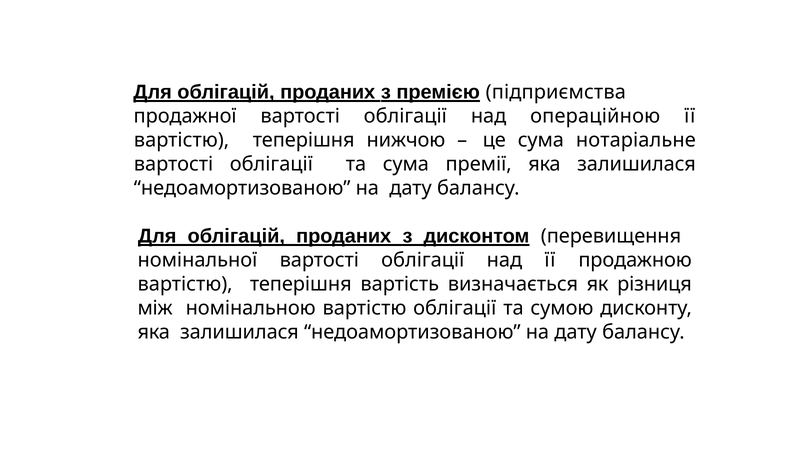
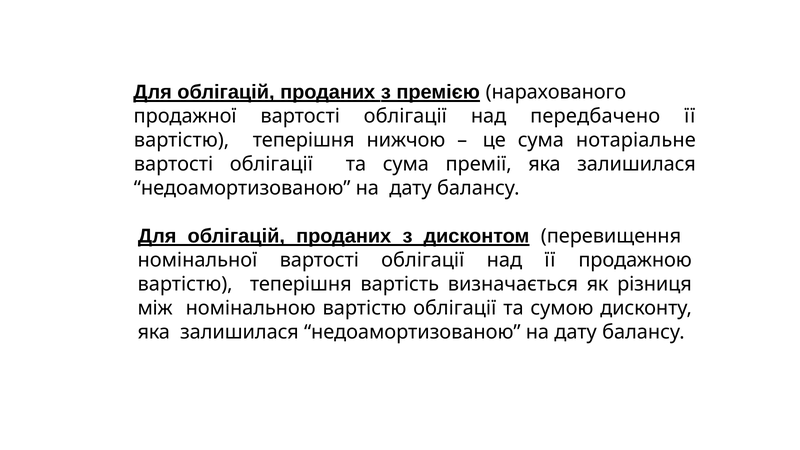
підприємства: підприємства -> нарахованого (556, 92)
операційною: операційною -> передбачено (595, 116)
